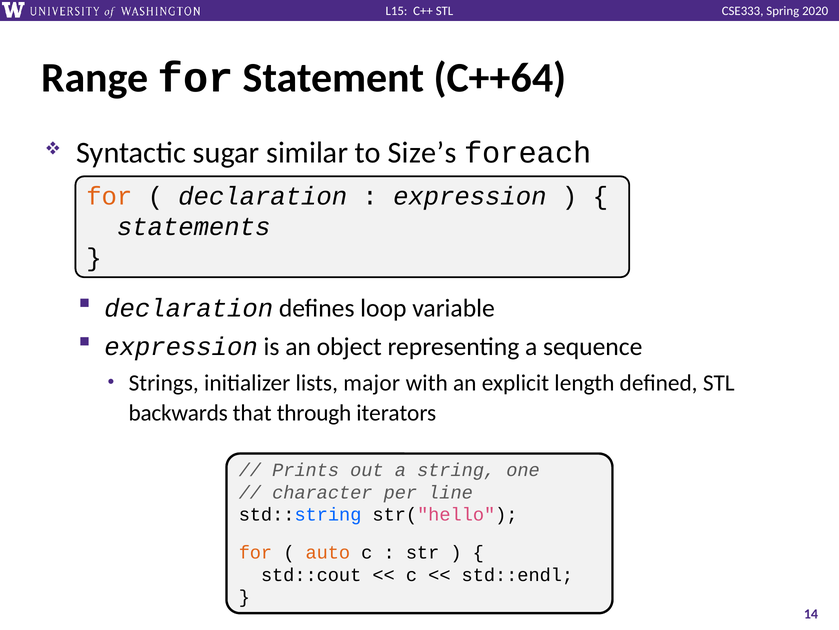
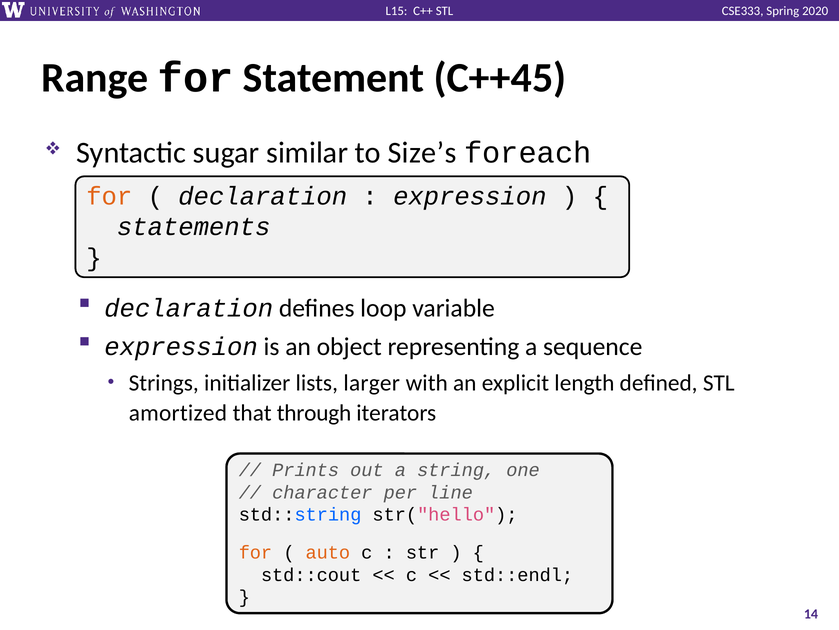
C++64: C++64 -> C++45 (500, 78)
major: major -> larger (372, 383)
backwards: backwards -> amortized (178, 413)
